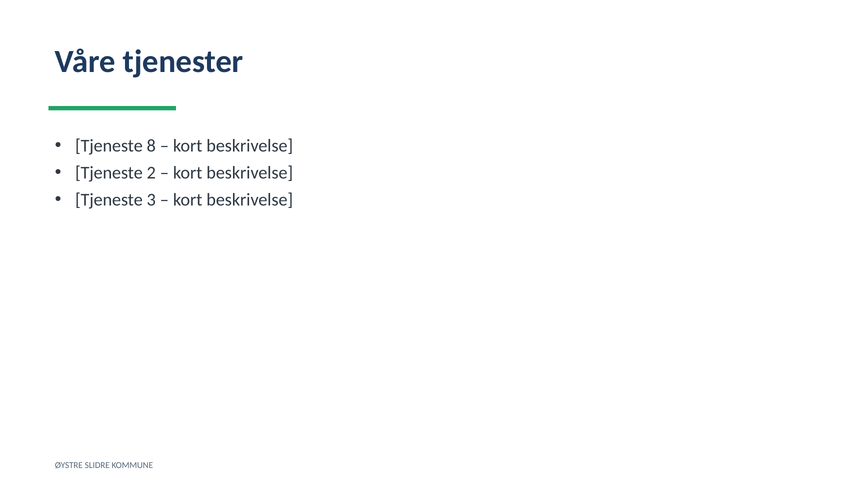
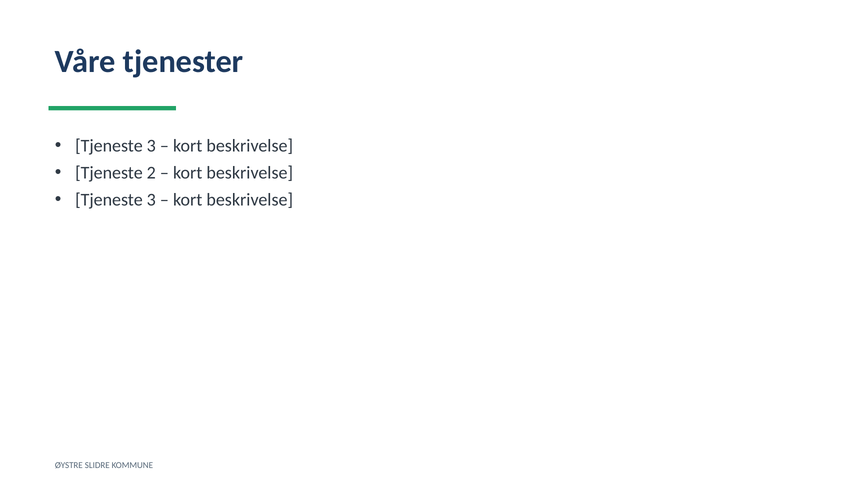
8: 8 -> 3 (151, 146)
